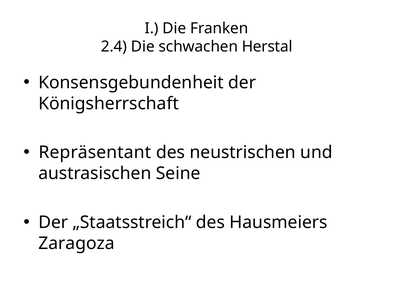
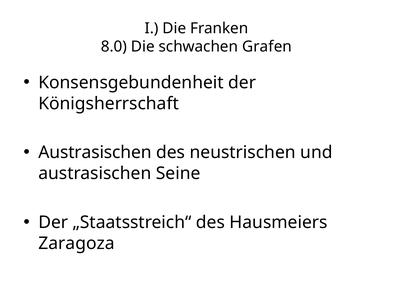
2.4: 2.4 -> 8.0 (114, 47)
Herstal: Herstal -> Grafen (267, 47)
Repräsentant: Repräsentant -> Austrasischen (95, 152)
